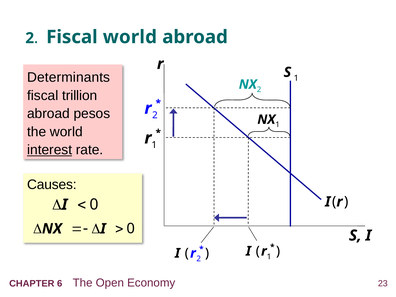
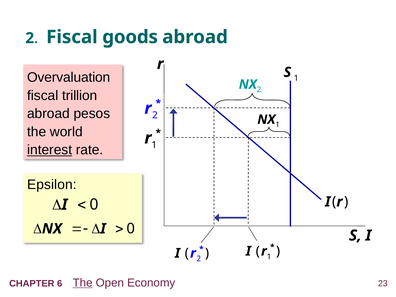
Fiscal world: world -> goods (130, 37)
Determinants: Determinants -> Overvaluation (69, 77)
Causes: Causes -> Epsilon (52, 185)
The underline: none -> present (83, 283)
